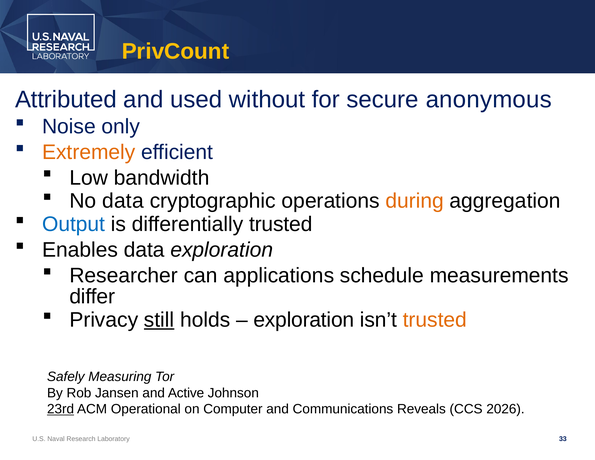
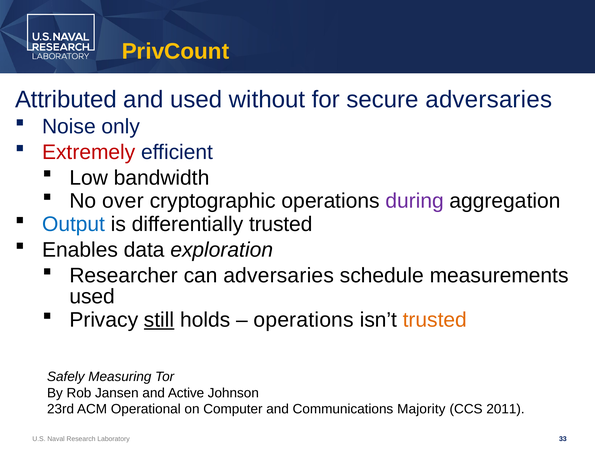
secure anonymous: anonymous -> adversaries (489, 99)
Extremely colour: orange -> red (89, 152)
No data: data -> over (123, 201)
during colour: orange -> purple (415, 201)
can applications: applications -> adversaries (279, 275)
differ: differ -> used (92, 296)
exploration: exploration -> operations (304, 320)
23rd underline: present -> none (61, 409)
Reveals: Reveals -> Majority (421, 409)
2026: 2026 -> 2011 (505, 409)
